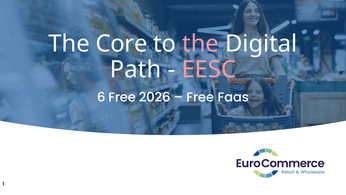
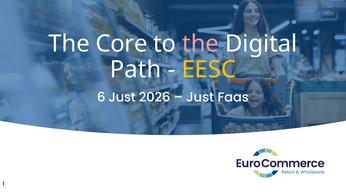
EESC colour: pink -> yellow (209, 69)
6 Free: Free -> Just (122, 97)
Free: Free -> Just (200, 97)
